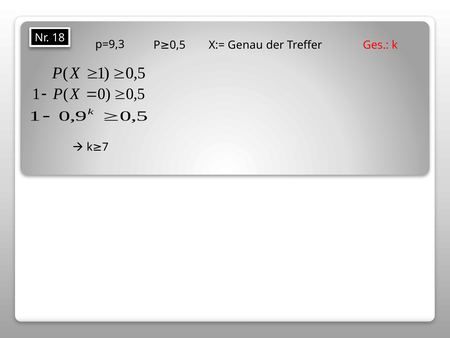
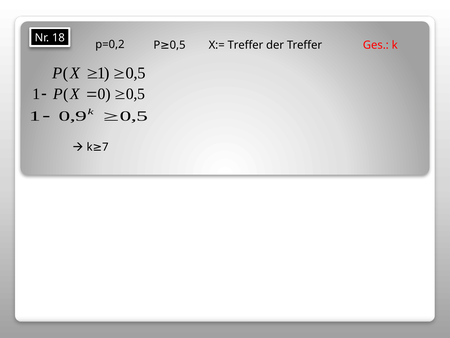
p=9,3: p=9,3 -> p=0,2 (110, 44)
X:= Genau: Genau -> Treffer (245, 45)
